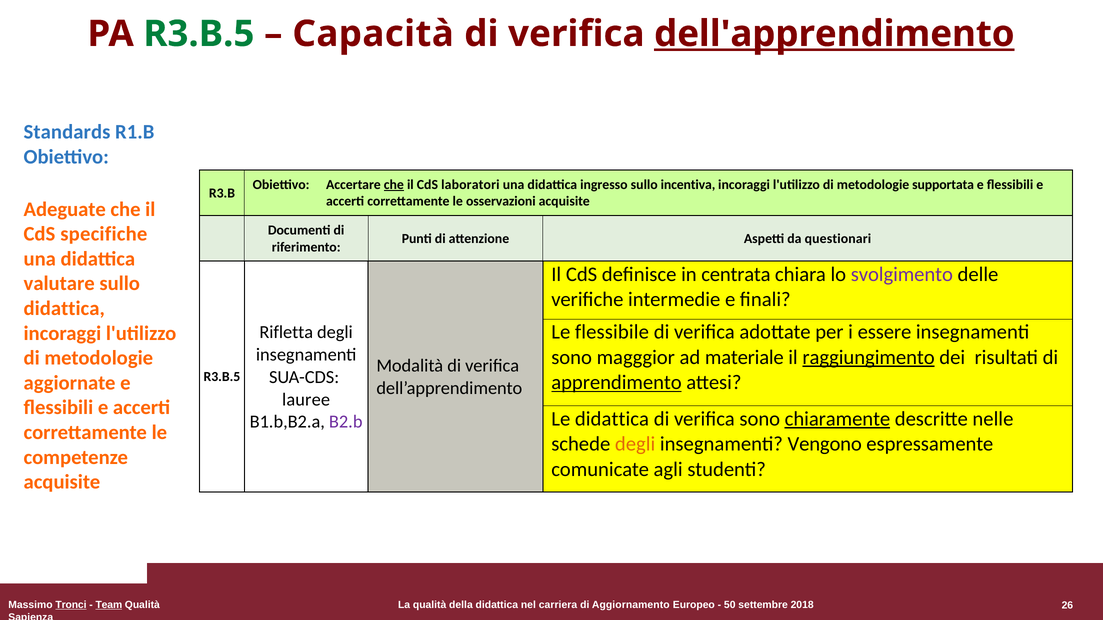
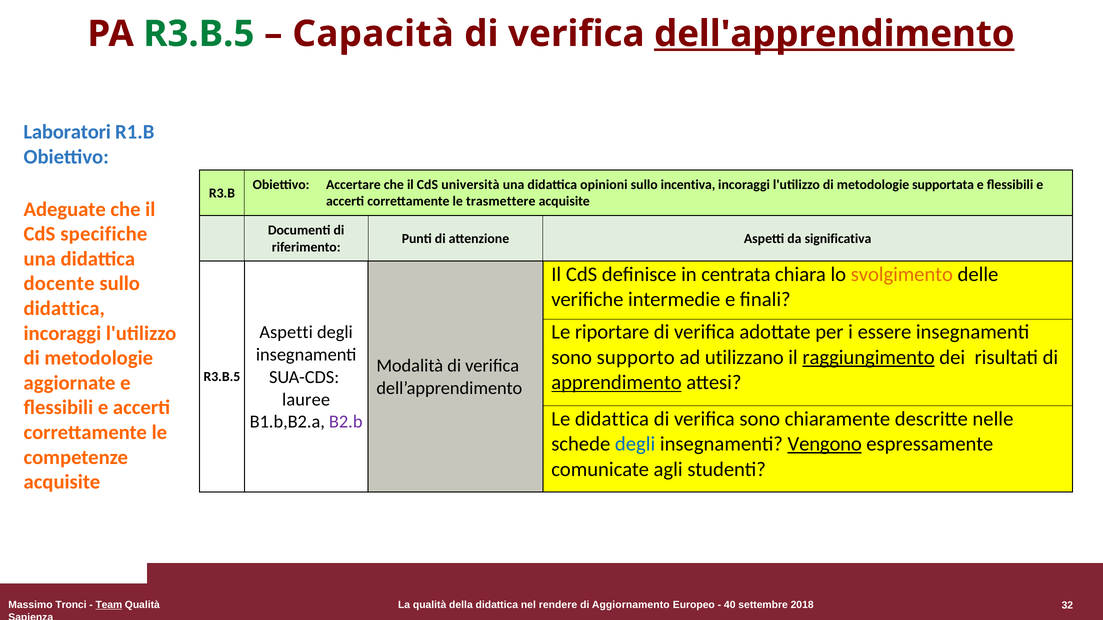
Standards: Standards -> Laboratori (67, 132)
che underline: present -> none (394, 185)
laboratori: laboratori -> università (470, 185)
ingresso: ingresso -> opinioni (604, 185)
osservazioni: osservazioni -> trasmettere (501, 202)
questionari: questionari -> significativa (838, 239)
svolgimento colour: purple -> orange (902, 274)
valutare: valutare -> docente (59, 284)
flessibile: flessibile -> riportare (612, 332)
Rifletta: Rifletta -> Aspetti (286, 332)
magggior: magggior -> supporto (636, 358)
materiale: materiale -> utilizzano (744, 358)
chiaramente underline: present -> none (838, 419)
degli colour: orange -> blue (635, 444)
Vengono underline: none -> present (825, 444)
Tronci underline: present -> none (71, 605)
carriera: carriera -> rendere (558, 605)
50: 50 -> 40 (730, 605)
26: 26 -> 32 (1067, 606)
